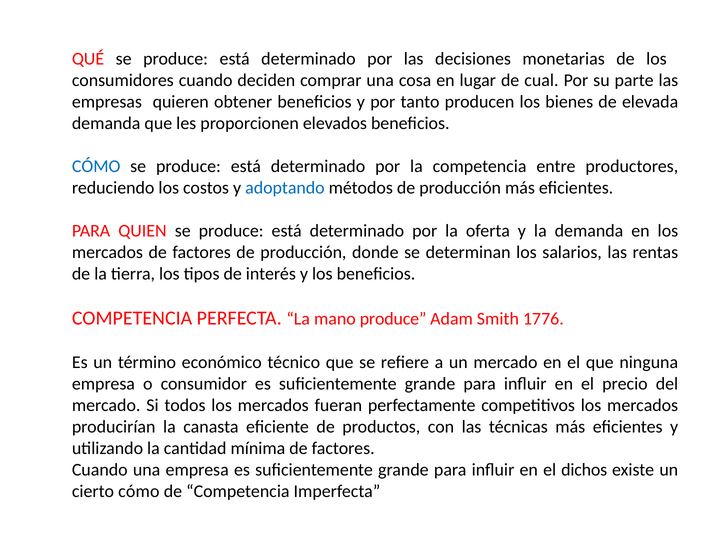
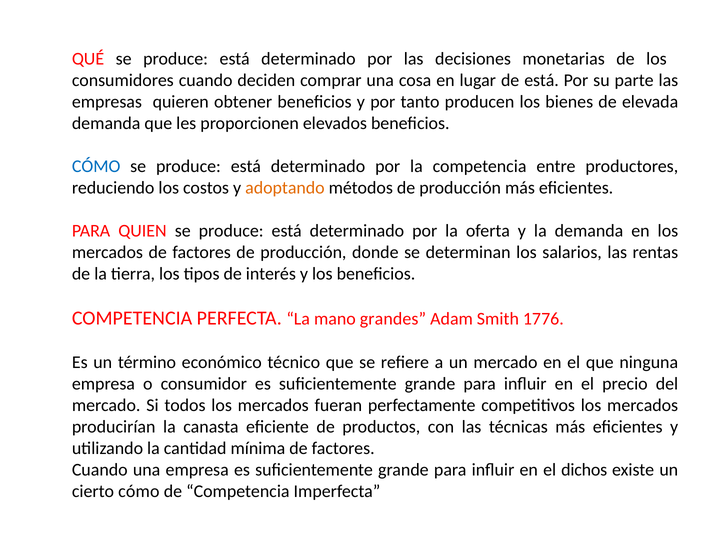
de cual: cual -> está (542, 80)
adoptando colour: blue -> orange (285, 188)
mano produce: produce -> grandes (393, 319)
